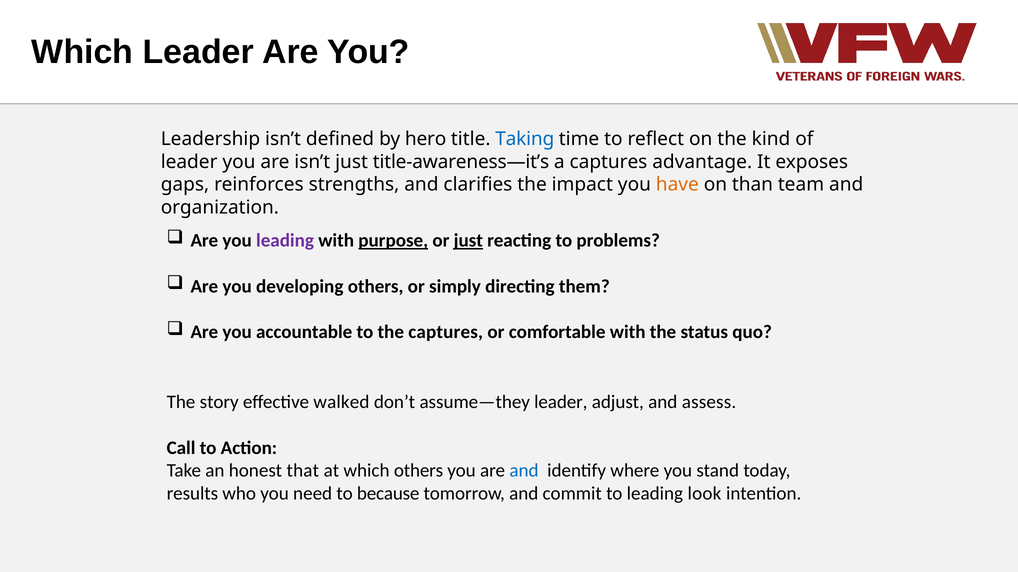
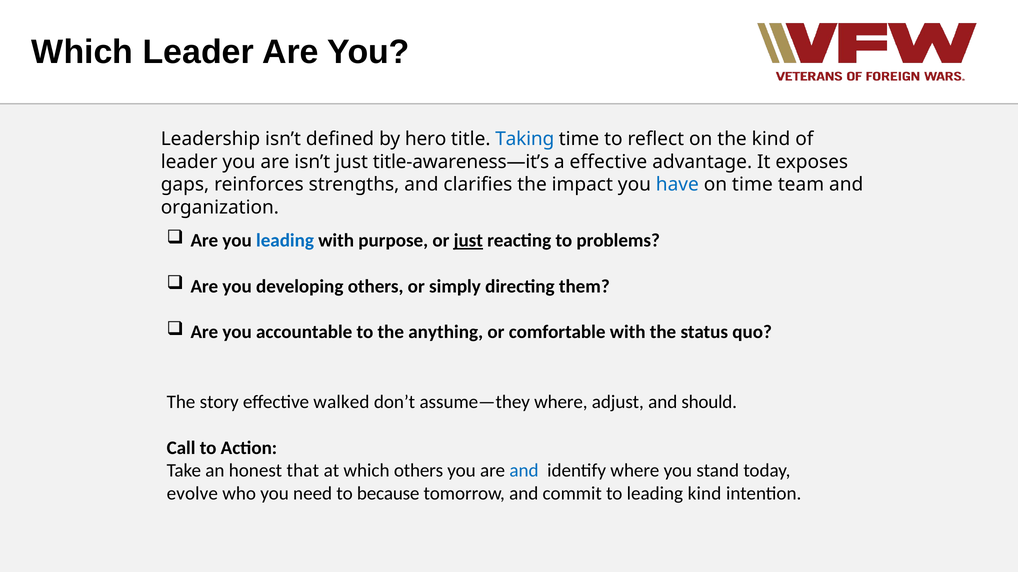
a captures: captures -> effective (608, 162)
have colour: orange -> blue (677, 185)
on than: than -> time (752, 185)
leading colour: purple -> blue (285, 241)
purpose underline: present -> none (393, 241)
the captures: captures -> anything (446, 332)
assume—they leader: leader -> where (561, 402)
assess: assess -> should (709, 402)
results: results -> evolve (192, 494)
leading look: look -> kind (704, 494)
